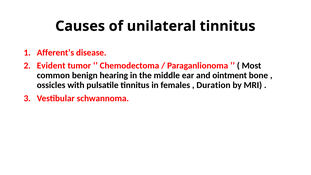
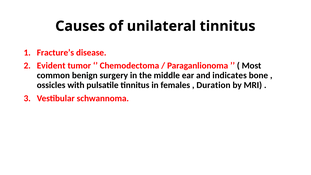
Afferent’s: Afferent’s -> Fracture’s (55, 53)
hearing: hearing -> surgery (114, 75)
ointment: ointment -> indicates (230, 75)
